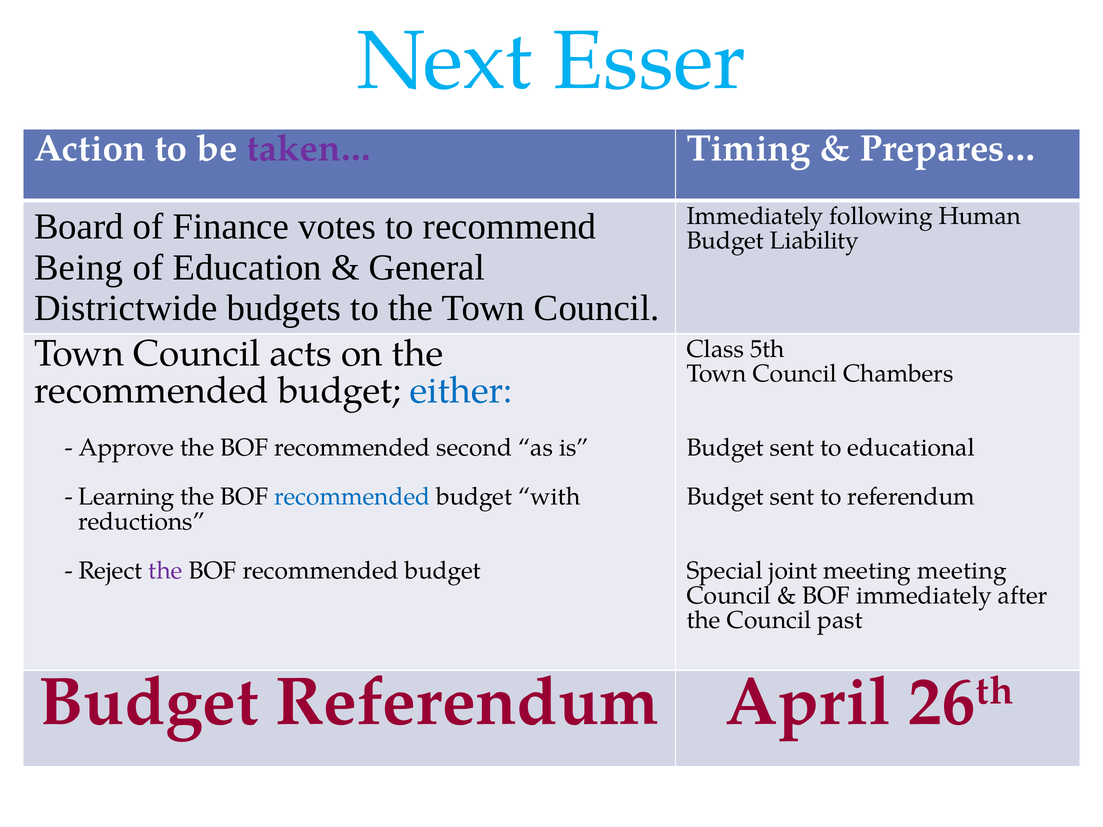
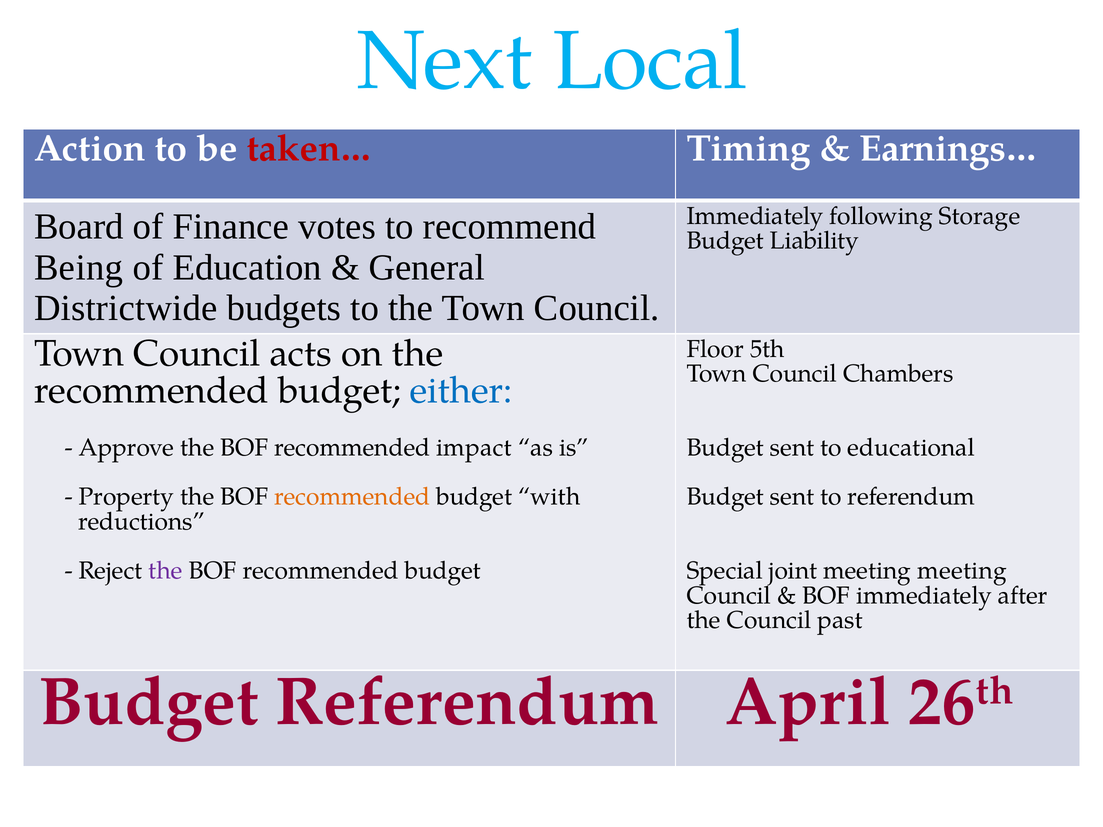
Esser: Esser -> Local (650, 61)
taken… colour: purple -> red (309, 149)
Prepares…: Prepares… -> Earnings… (948, 149)
Human: Human -> Storage (980, 216)
Class: Class -> Floor (715, 349)
second: second -> impact (474, 448)
Learning: Learning -> Property (126, 497)
recommended colour: blue -> orange (352, 497)
